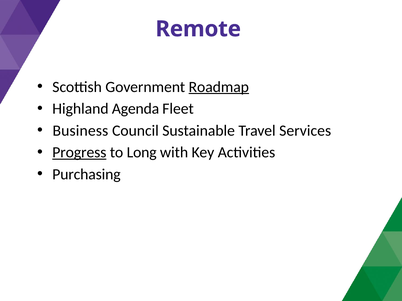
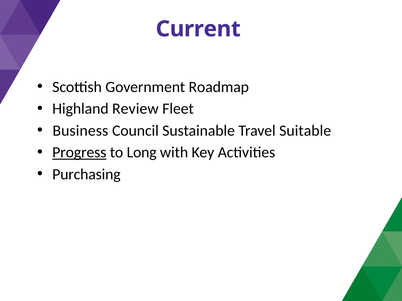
Remote: Remote -> Current (198, 29)
Roadmap underline: present -> none (219, 87)
Agenda: Agenda -> Review (135, 109)
Services: Services -> Suitable (305, 131)
